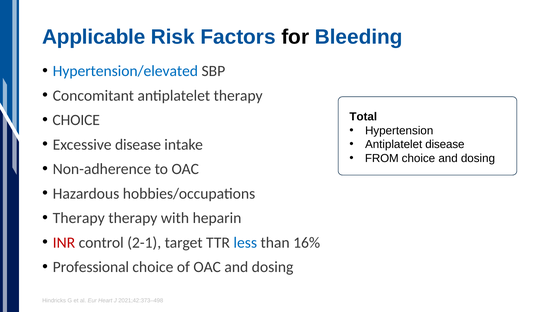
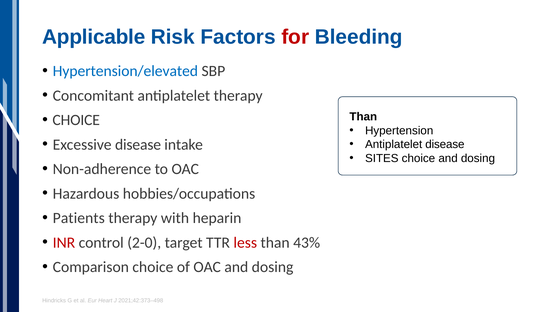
for colour: black -> red (295, 37)
Total: Total -> Than (363, 117)
FROM: FROM -> SITES (382, 158)
Therapy: Therapy -> Patients (79, 218)
2-1: 2-1 -> 2-0 (144, 243)
less colour: blue -> red (245, 243)
16%: 16% -> 43% (307, 243)
Professional: Professional -> Comparison (91, 267)
